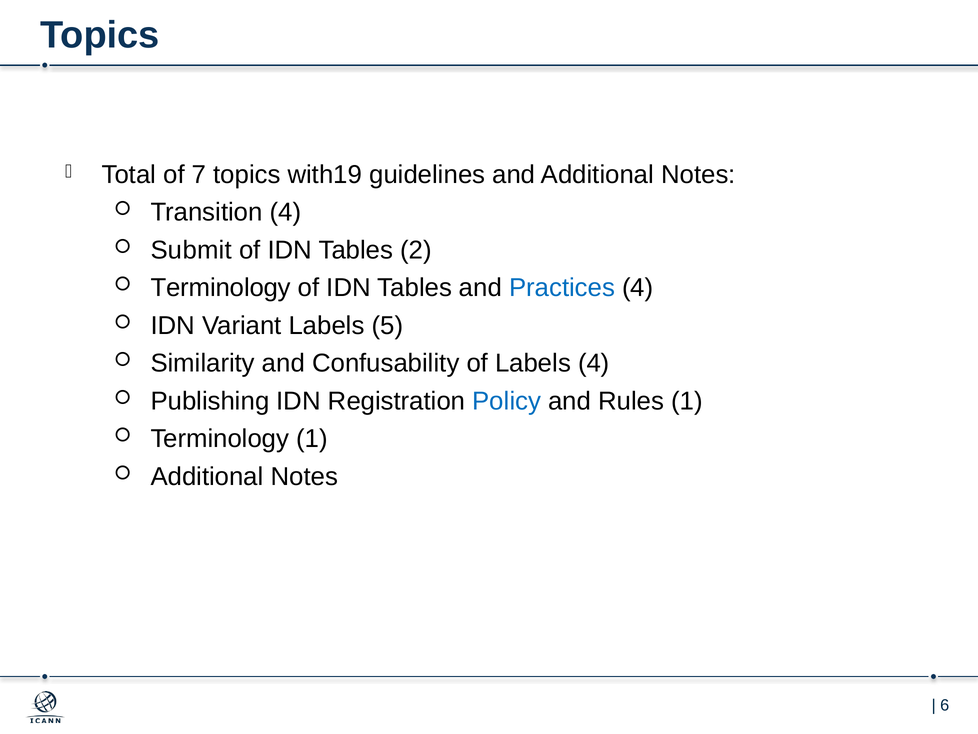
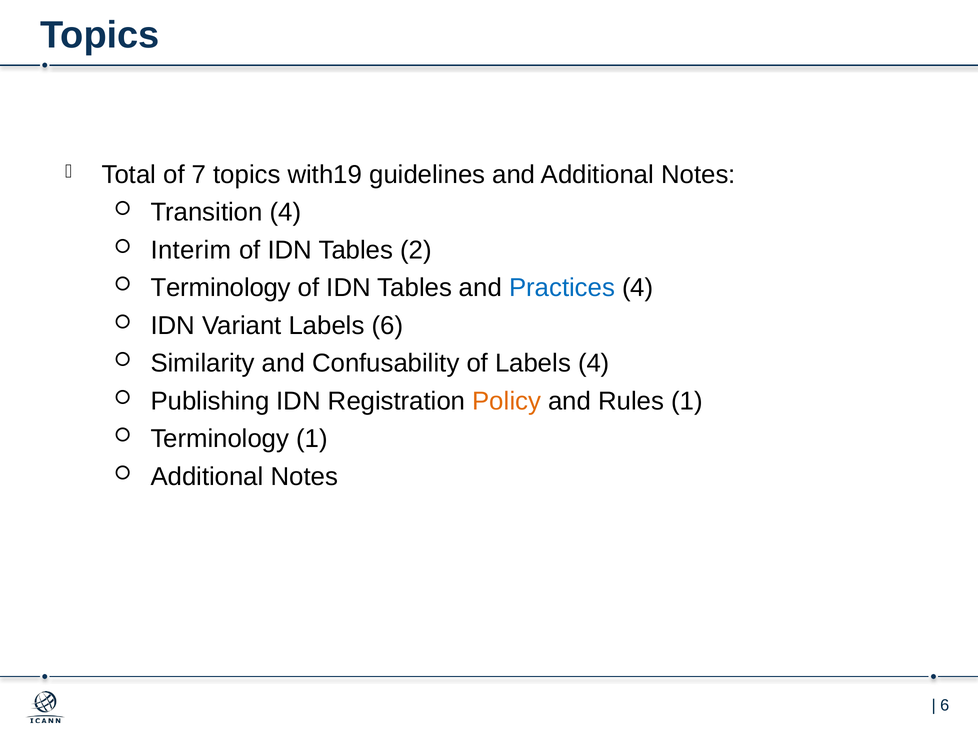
Submit: Submit -> Interim (191, 250)
Labels 5: 5 -> 6 (387, 325)
Policy colour: blue -> orange (507, 401)
